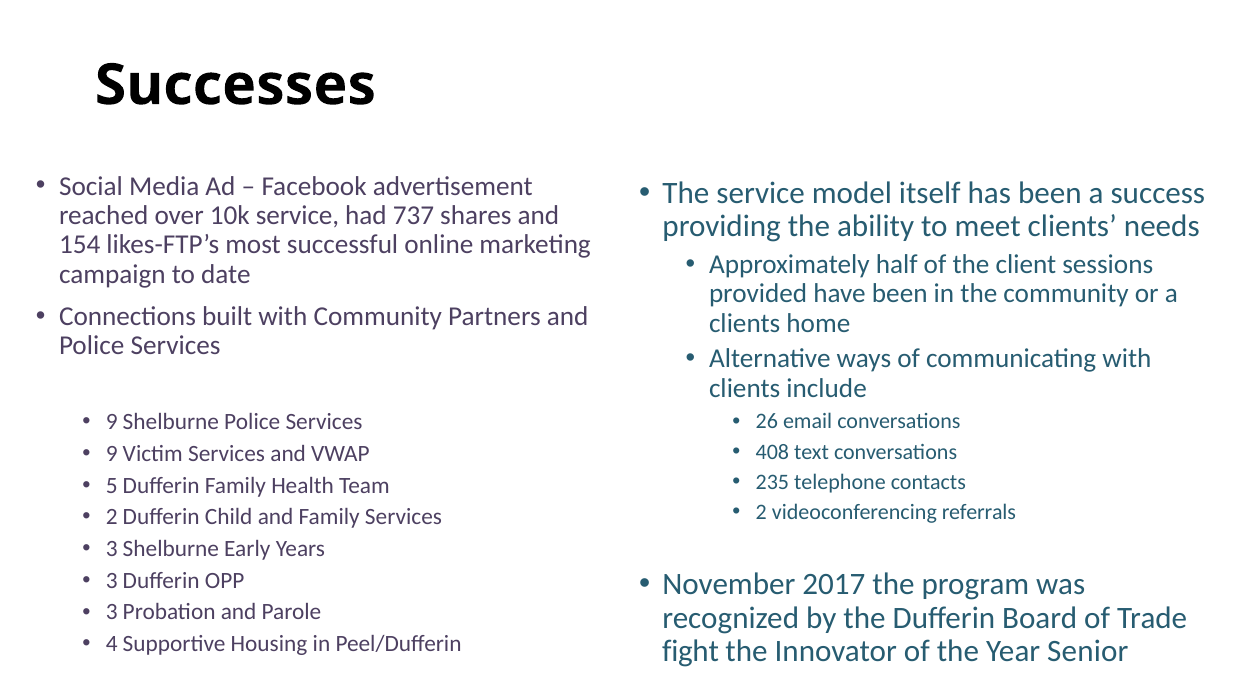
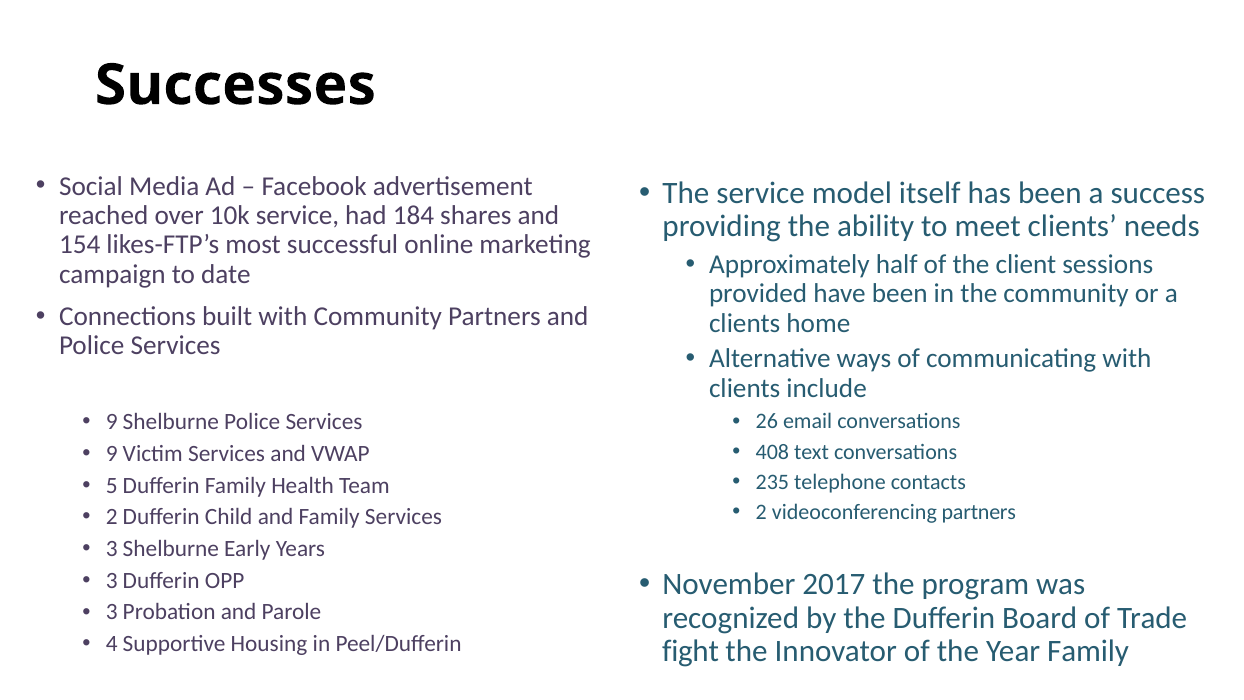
737: 737 -> 184 (413, 215)
videoconferencing referrals: referrals -> partners (979, 512)
Year Senior: Senior -> Family (1088, 651)
